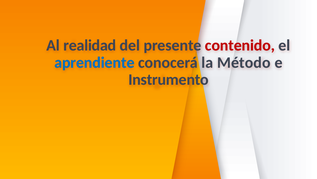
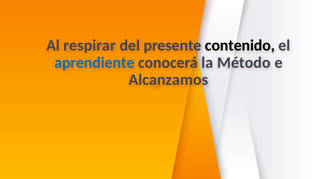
realidad: realidad -> respirar (90, 45)
contenido colour: red -> black (240, 45)
Instrumento: Instrumento -> Alcanzamos (168, 79)
